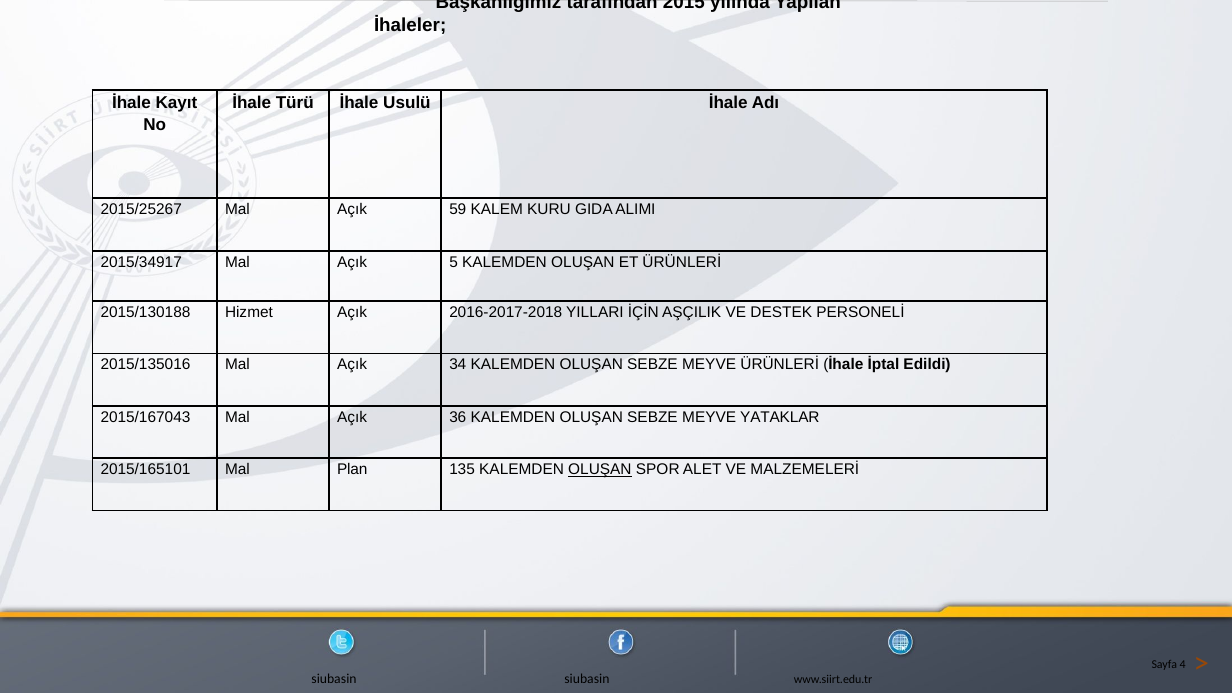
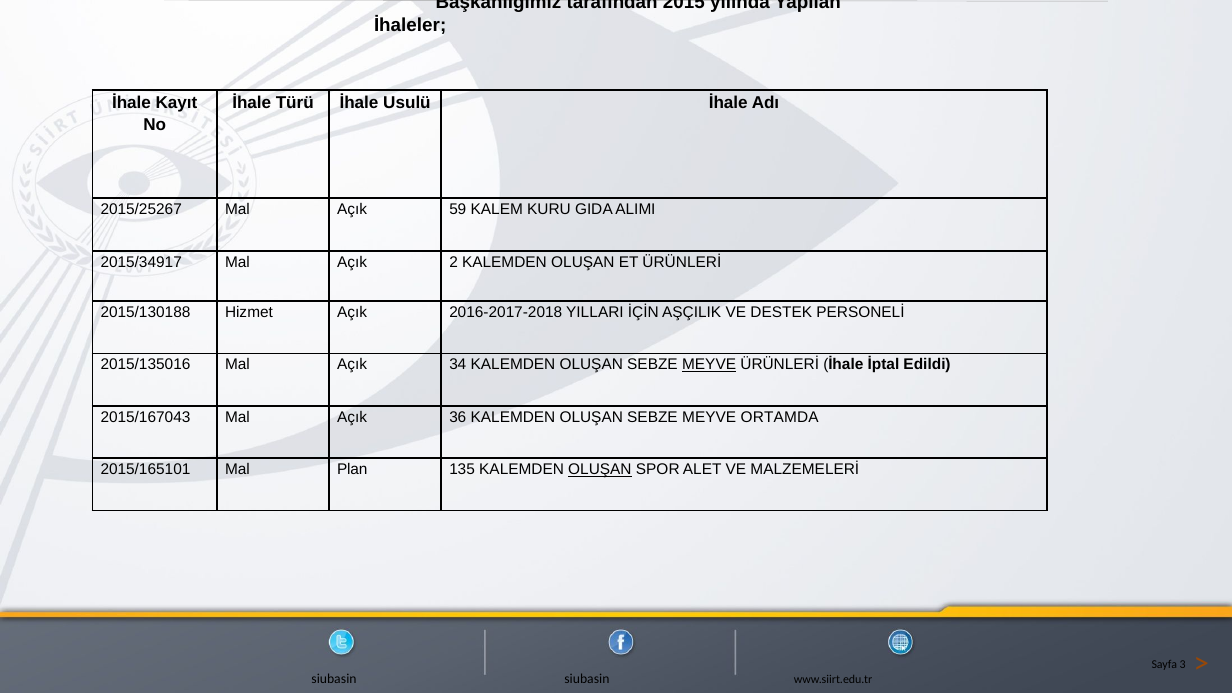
5: 5 -> 2 (454, 262)
MEYVE underline: none -> present (709, 365)
YATAKLAR: YATAKLAR -> ORTAMDA (780, 417)
4: 4 -> 3 (1183, 665)
